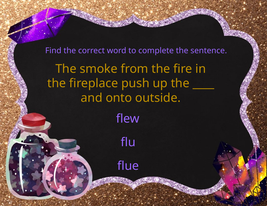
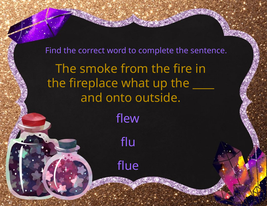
push: push -> what (135, 84)
